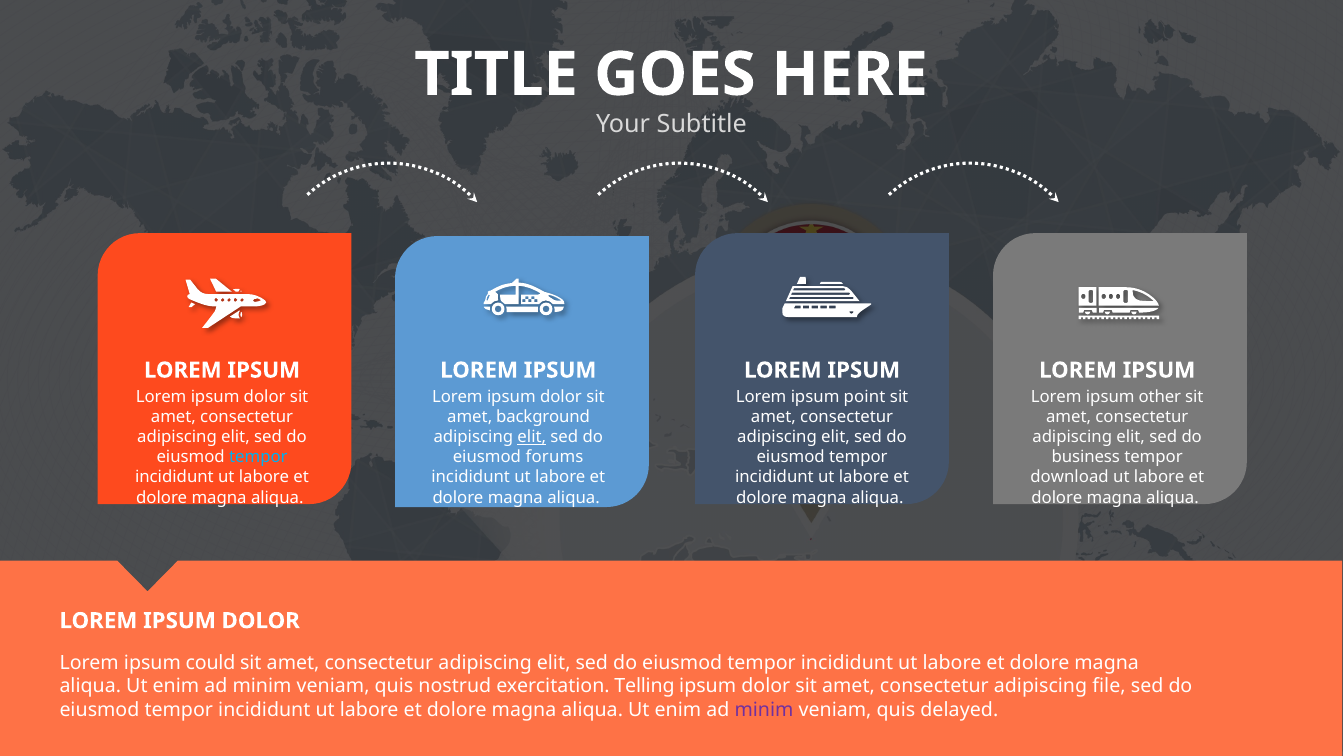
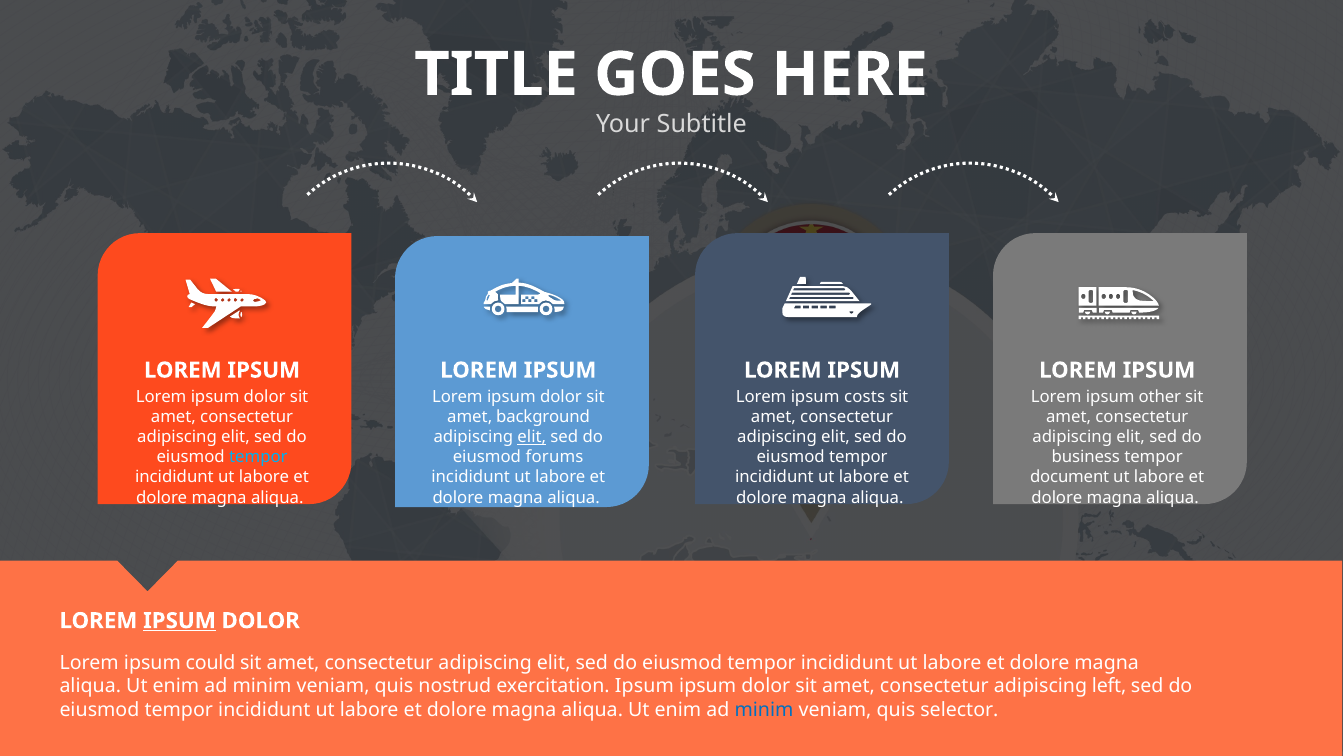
point: point -> costs (865, 396)
download: download -> document (1070, 477)
IPSUM underline: none -> present (179, 620)
exercitation Telling: Telling -> Ipsum (644, 686)
file: file -> left (1109, 686)
minim colour: purple -> blue (764, 709)
delayed: delayed -> selector (959, 709)
